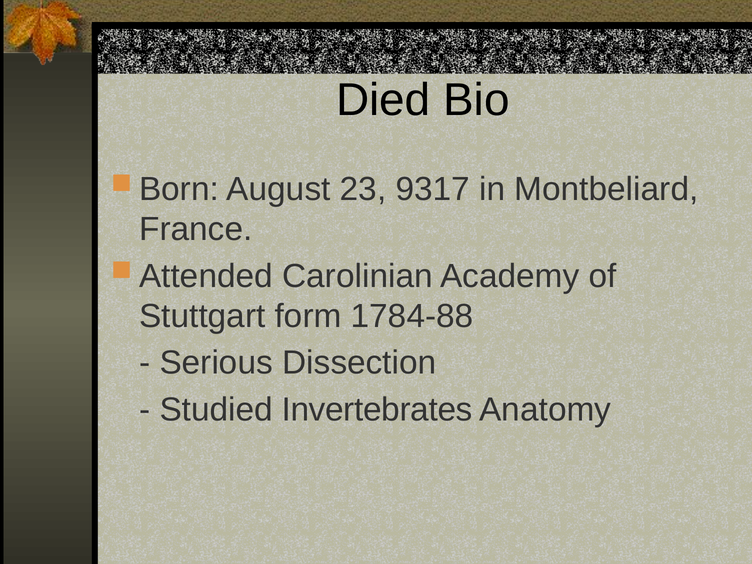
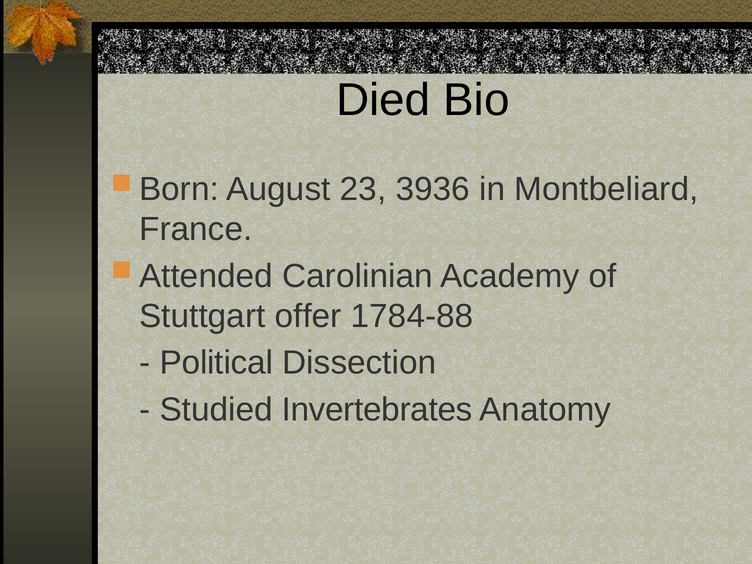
9317: 9317 -> 3936 (433, 189)
form: form -> offer (308, 316)
Serious: Serious -> Political (216, 363)
